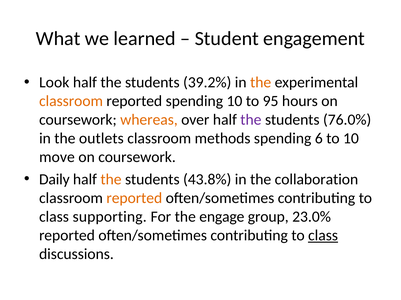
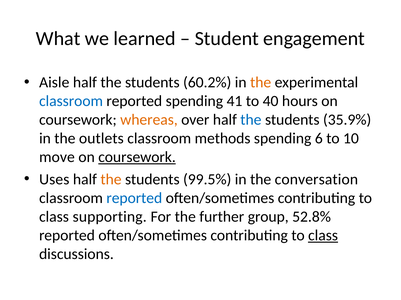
Look: Look -> Aisle (54, 83)
39.2%: 39.2% -> 60.2% (207, 83)
classroom colour: orange -> blue (71, 101)
spending 10: 10 -> 41 (234, 101)
95: 95 -> 40 (271, 101)
the colour: purple -> blue (251, 120)
76.0%: 76.0% -> 35.9% (347, 120)
coursework underline: none -> present (137, 158)
Daily: Daily -> Uses (54, 180)
43.8%: 43.8% -> 99.5% (207, 180)
collaboration: collaboration -> conversation (316, 180)
reported colour: orange -> blue (134, 199)
engage: engage -> further (222, 217)
23.0%: 23.0% -> 52.8% (312, 217)
